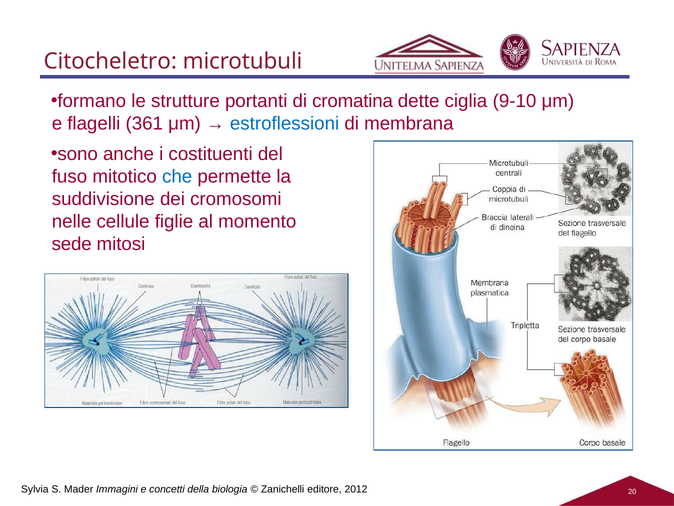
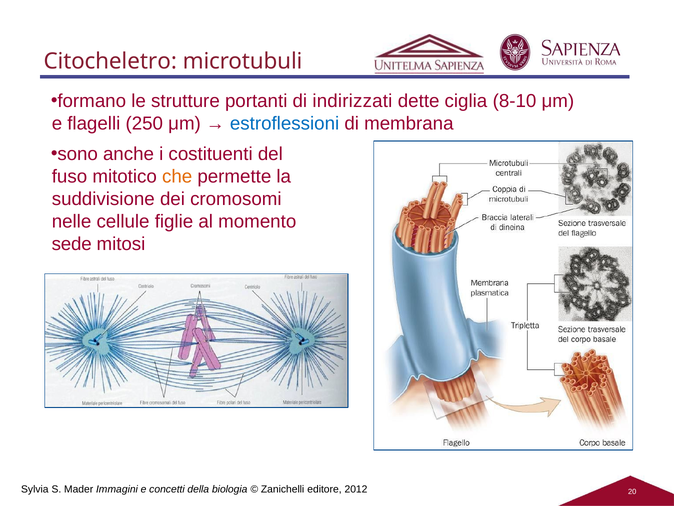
cromatina: cromatina -> indirizzati (352, 101)
9-10: 9-10 -> 8-10 (515, 101)
361: 361 -> 250 (144, 123)
che colour: blue -> orange (177, 176)
